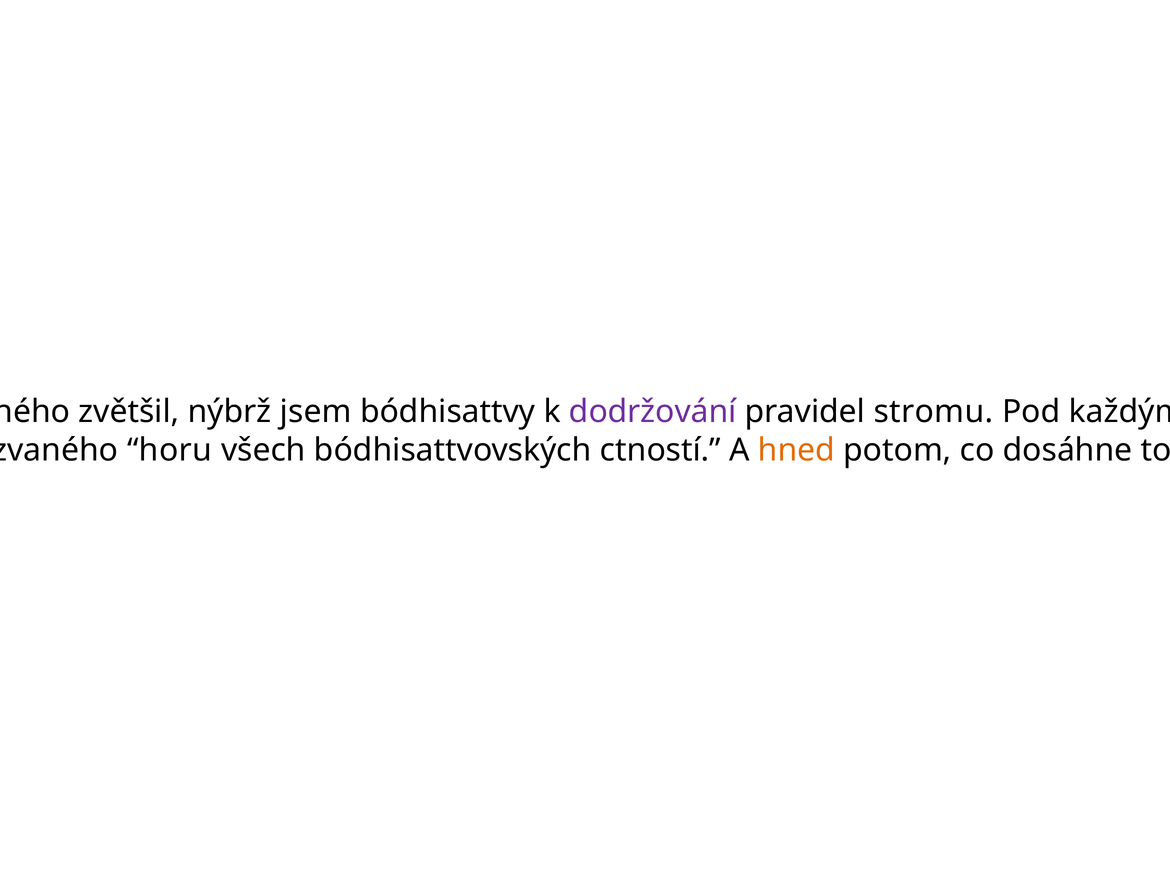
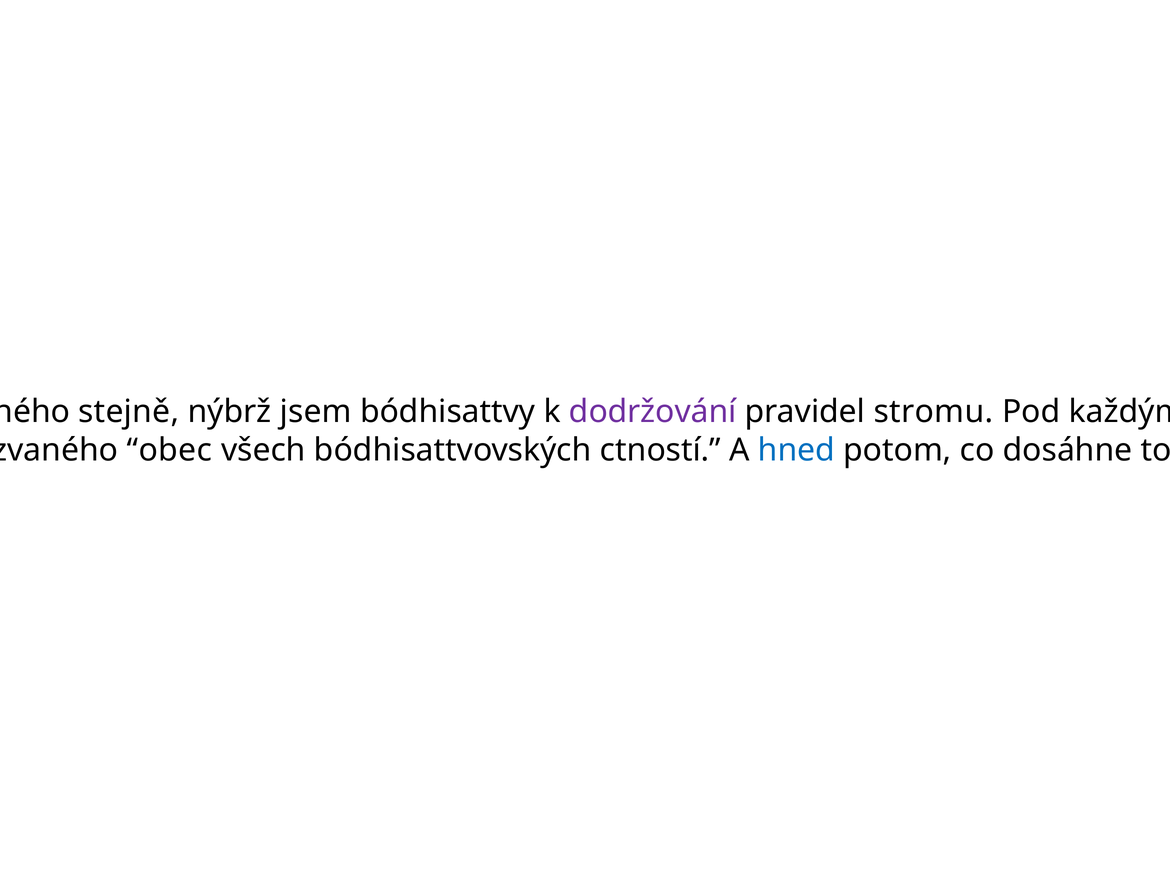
zvětšil: zvětšil -> stejně (129, 412)
horu: horu -> obec (170, 450)
hned colour: orange -> blue (797, 450)
